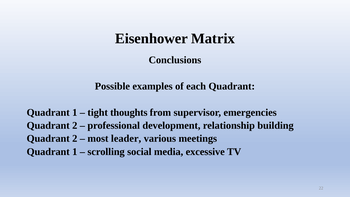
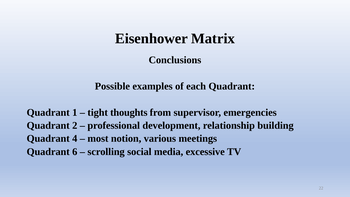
2: 2 -> 4 (75, 139)
leader: leader -> notion (126, 139)
1: 1 -> 6 (75, 152)
